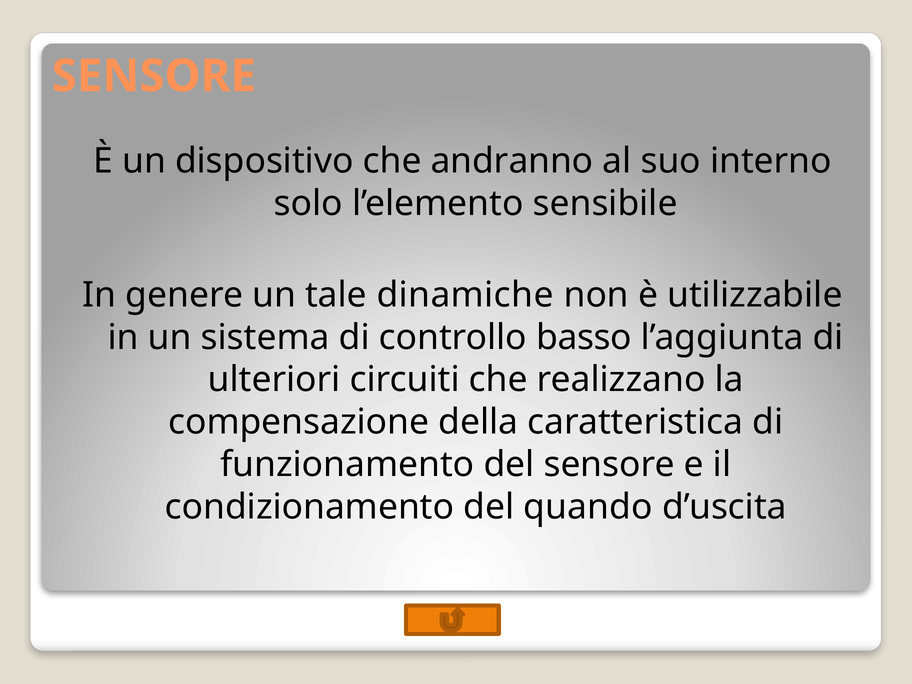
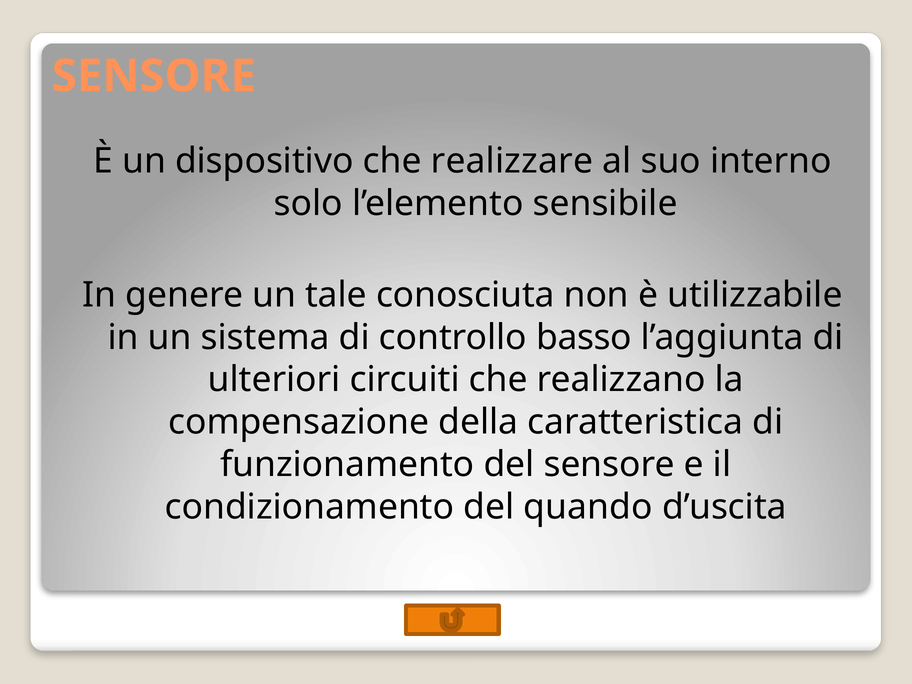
andranno: andranno -> realizzare (512, 161)
dinamiche: dinamiche -> conosciuta (465, 295)
